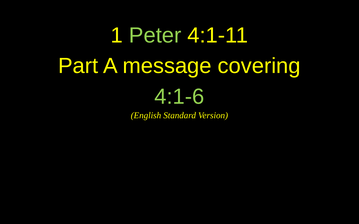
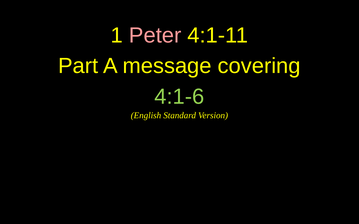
Peter colour: light green -> pink (155, 35)
